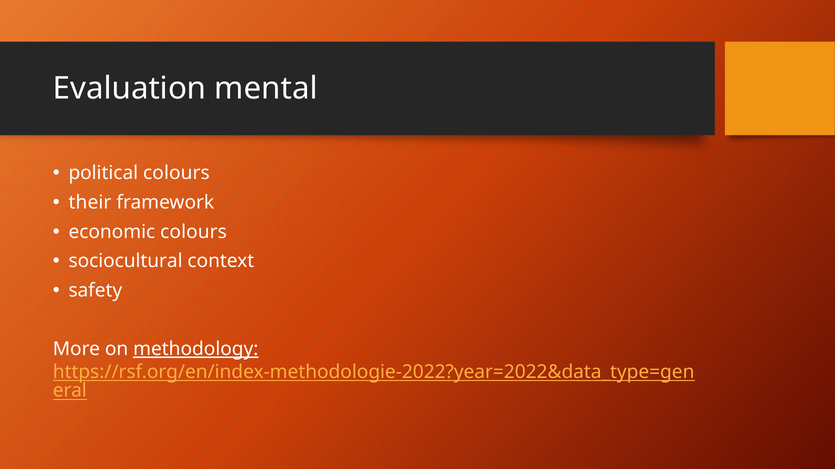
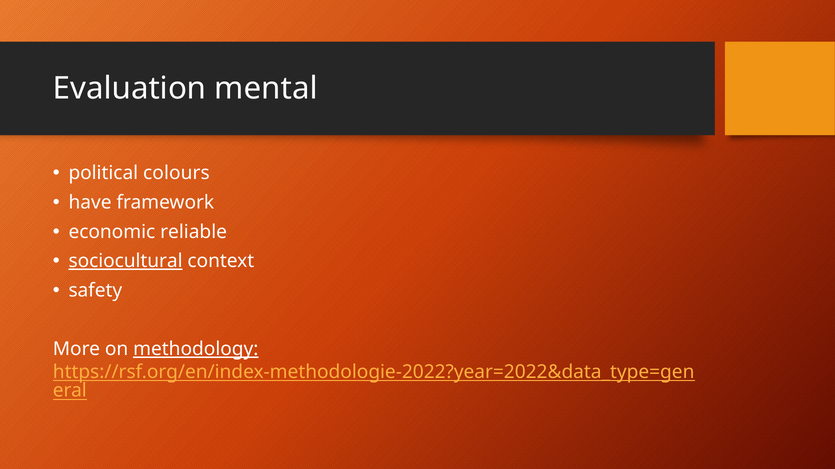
their: their -> have (90, 203)
economic colours: colours -> reliable (194, 232)
sociocultural underline: none -> present (126, 261)
